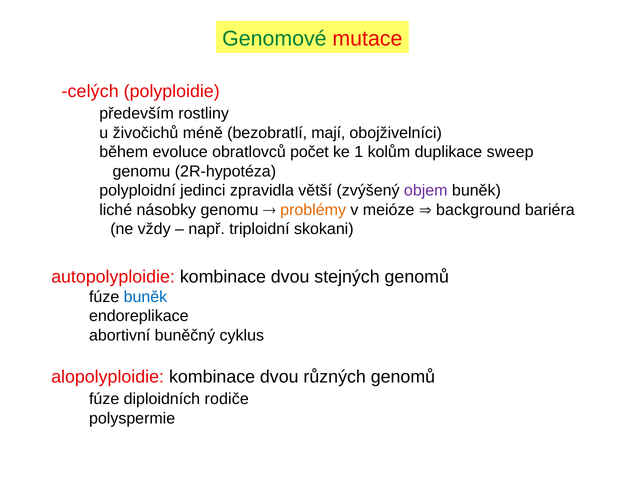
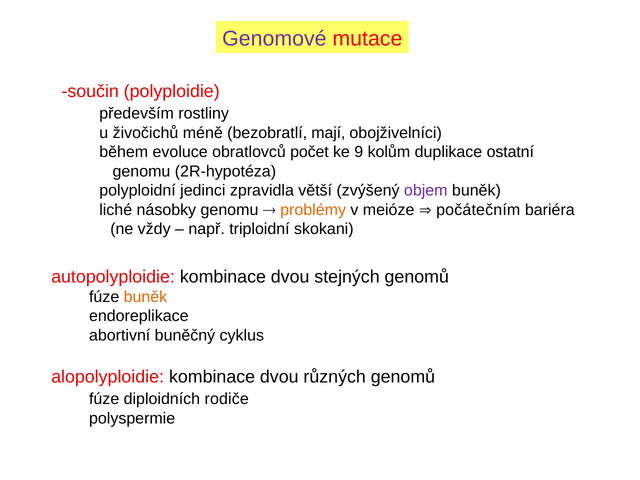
Genomové colour: green -> purple (274, 39)
celých: celých -> součin (90, 91)
1: 1 -> 9 (359, 152)
sweep: sweep -> ostatní (510, 152)
background: background -> počátečním (478, 210)
buněk colour: blue -> orange (145, 297)
